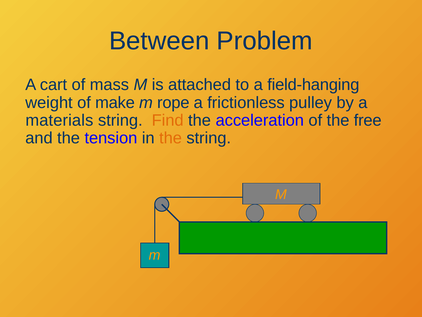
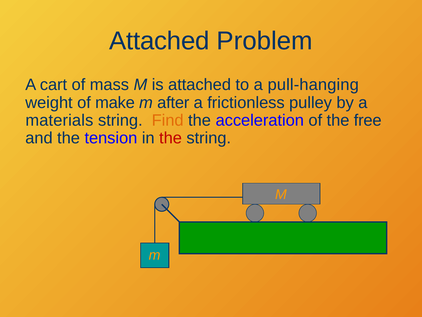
Between: Between -> Attached (159, 41)
field-hanging: field-hanging -> pull-hanging (313, 85)
rope: rope -> after (173, 102)
the colour: orange -> red (171, 138)
